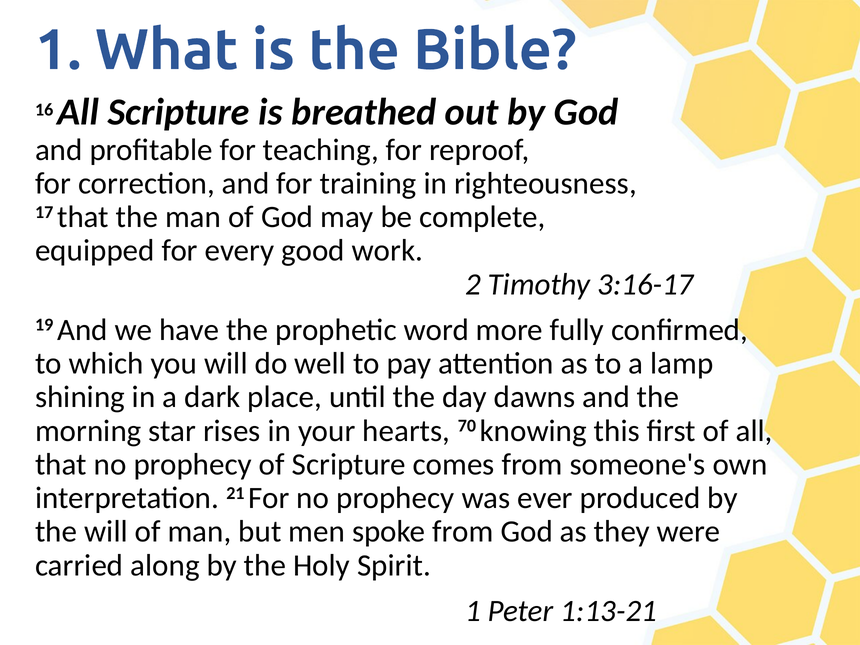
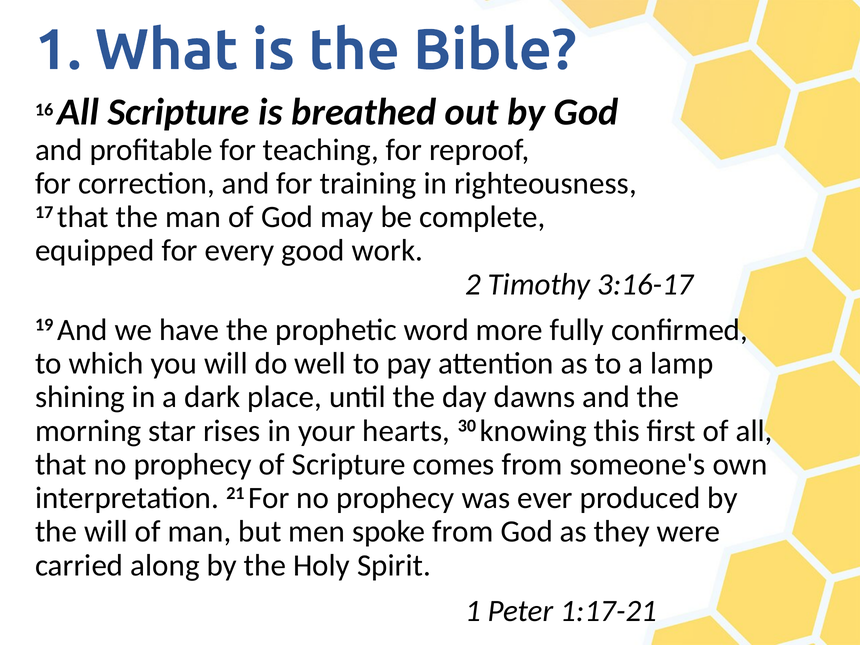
70: 70 -> 30 (467, 426)
1:13-21: 1:13-21 -> 1:17-21 (609, 611)
